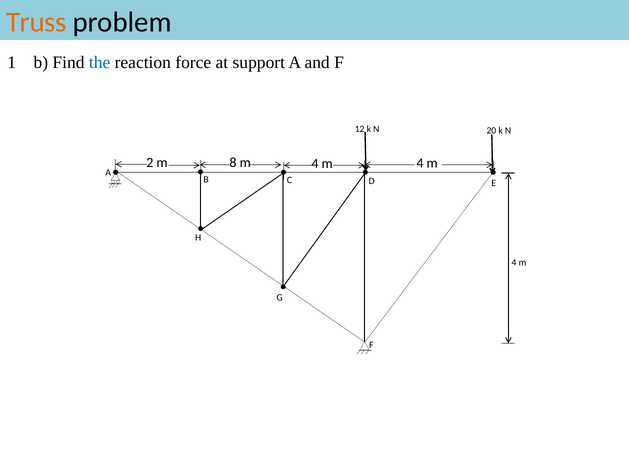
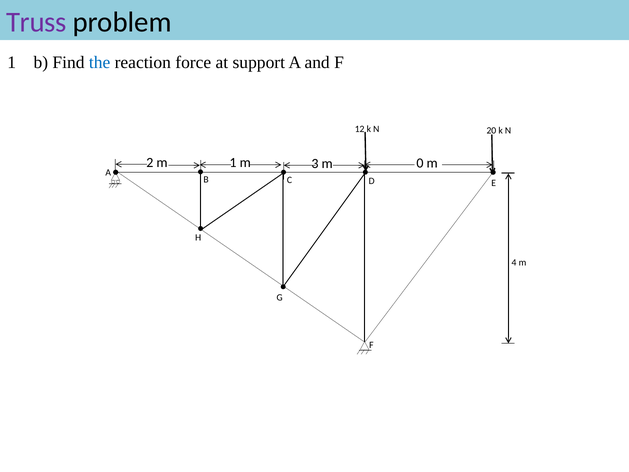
Truss colour: orange -> purple (36, 22)
m 8: 8 -> 1 (233, 162)
4: 4 -> 3 (315, 164)
4: 4 -> 0 (420, 163)
